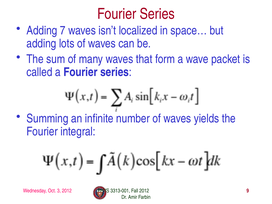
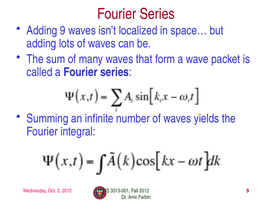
Adding 7: 7 -> 9 (63, 30)
